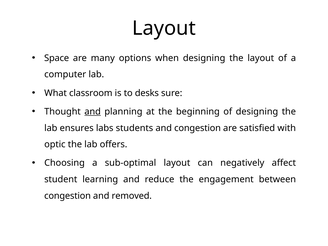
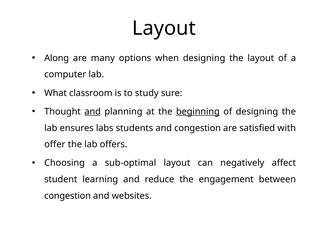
Space: Space -> Along (57, 58)
desks: desks -> study (147, 93)
beginning underline: none -> present (198, 112)
optic: optic -> offer (55, 144)
removed: removed -> websites (132, 196)
